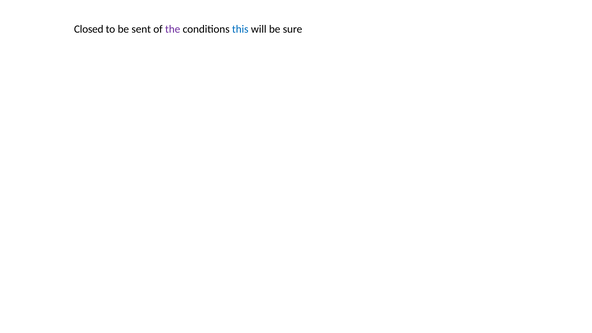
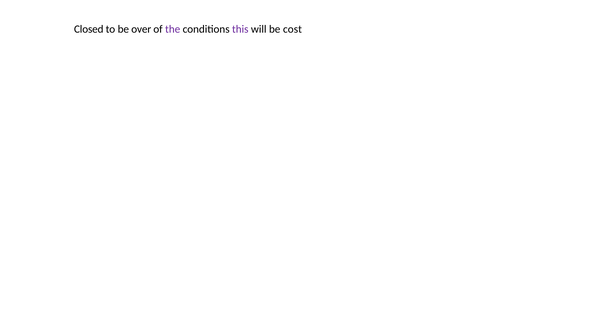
sent: sent -> over (141, 29)
this colour: blue -> purple (240, 29)
sure: sure -> cost (292, 29)
